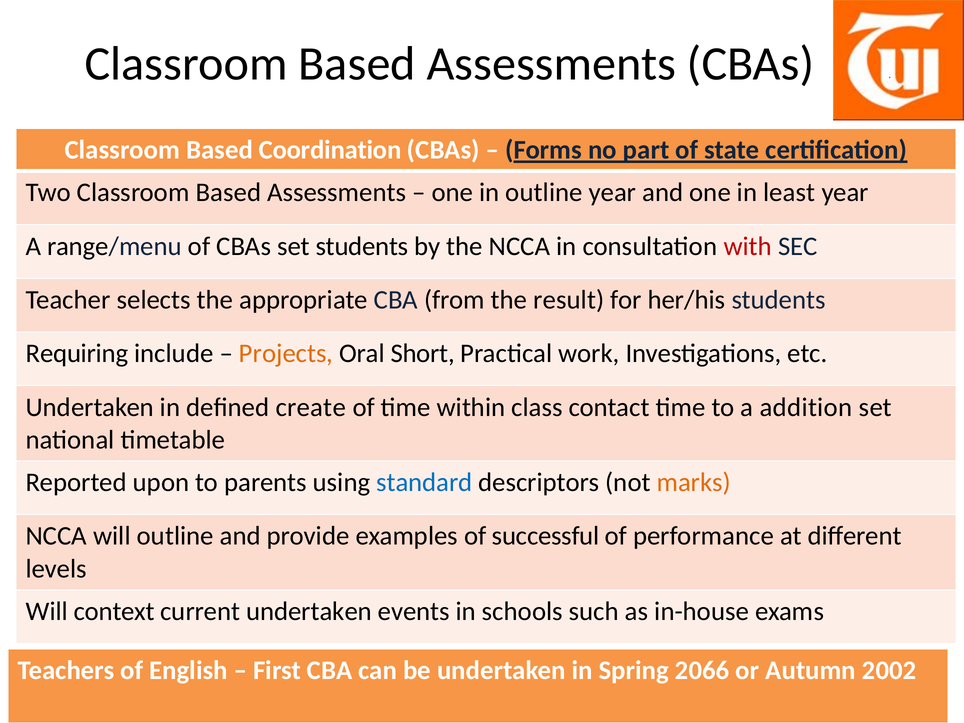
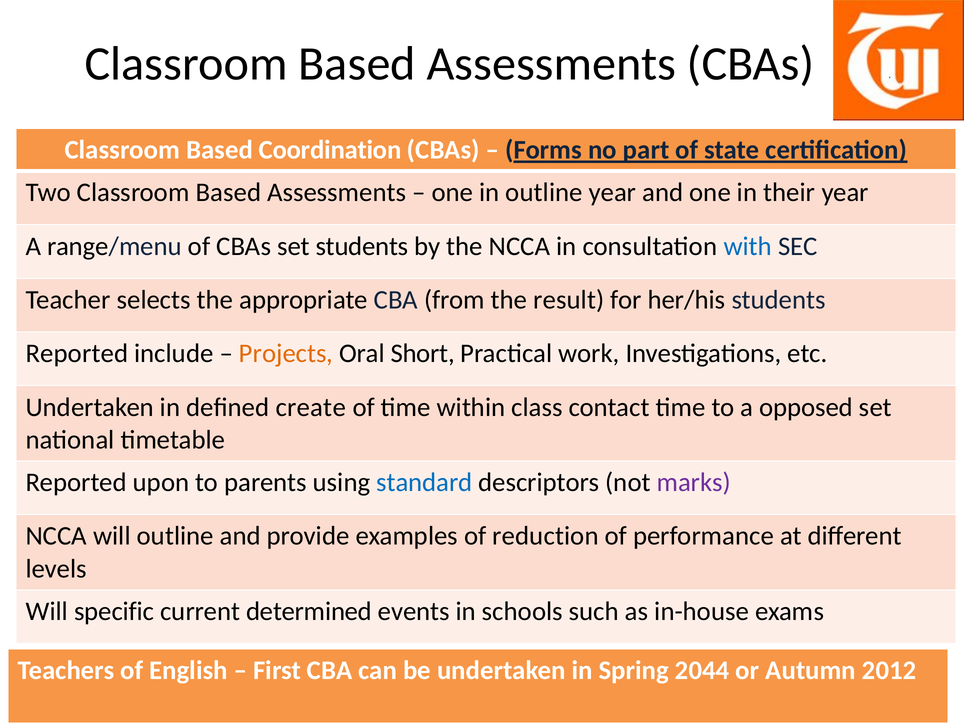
least: least -> their (789, 193)
with colour: red -> blue (748, 246)
Requiring: Requiring -> Reported (77, 354)
addition: addition -> opposed (806, 407)
marks colour: orange -> purple (694, 482)
successful: successful -> reduction (545, 536)
context: context -> specific (114, 611)
current undertaken: undertaken -> determined (309, 611)
2066: 2066 -> 2044 (702, 671)
2002: 2002 -> 2012 (889, 671)
